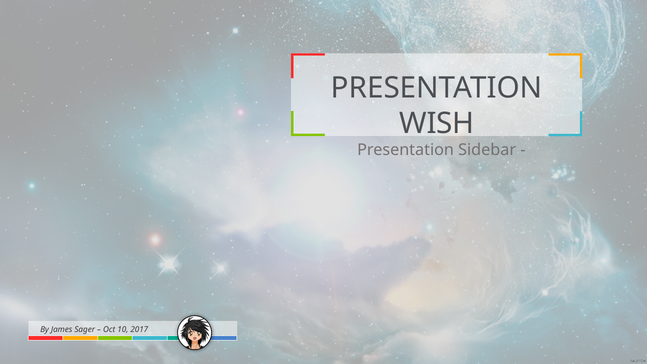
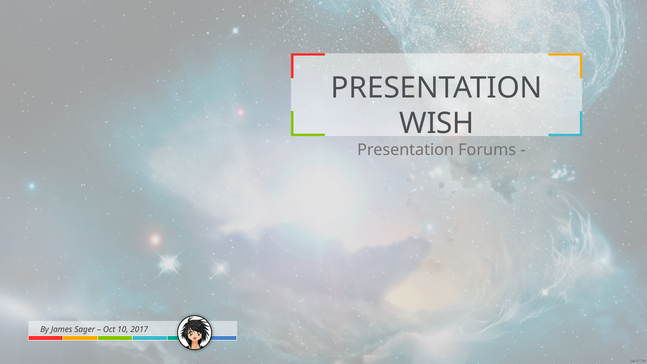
Sidebar: Sidebar -> Forums (487, 150)
